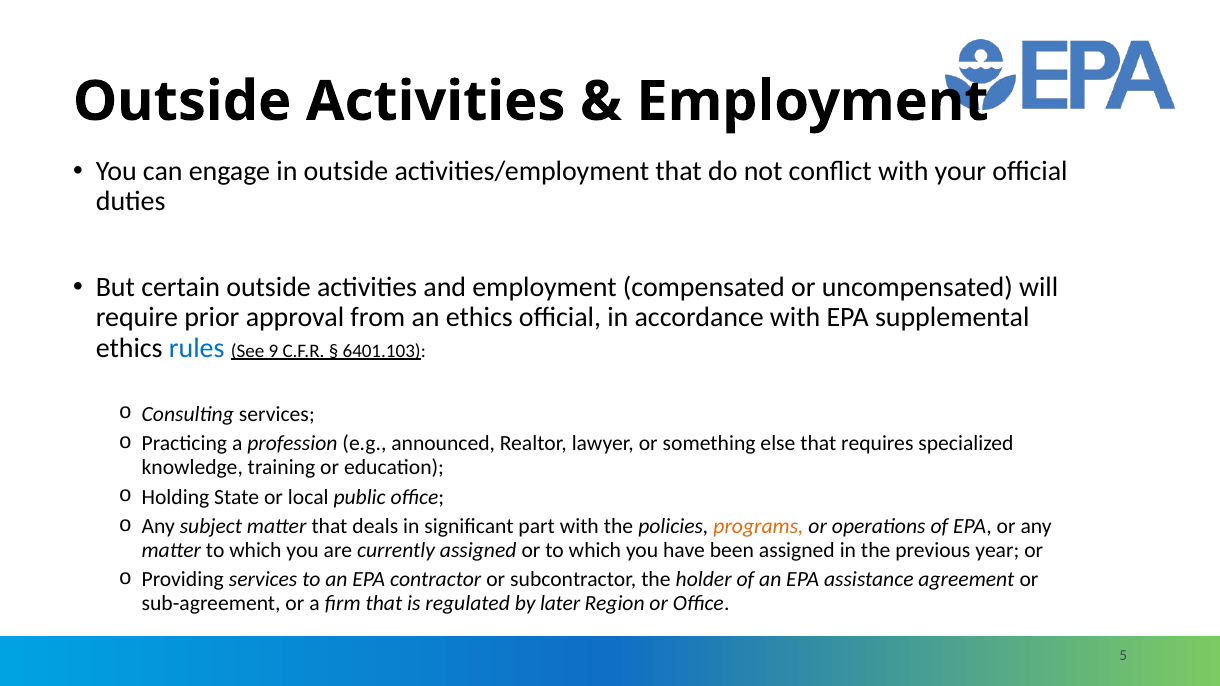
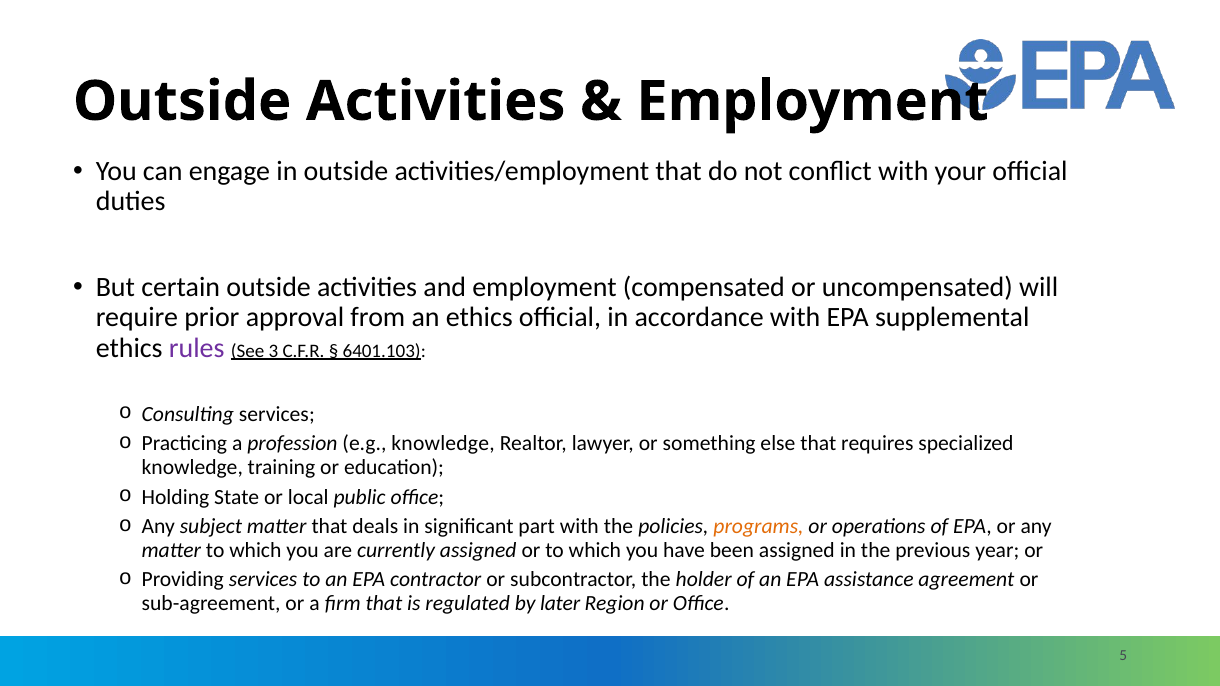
rules colour: blue -> purple (197, 348)
9: 9 -> 3 (273, 351)
e.g announced: announced -> knowledge (443, 444)
